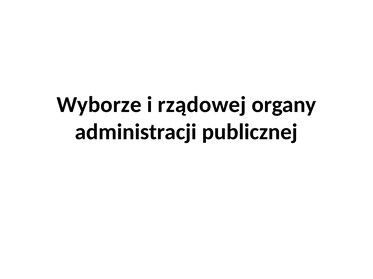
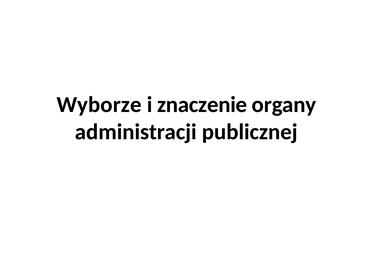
rządowej: rządowej -> znaczenie (202, 105)
